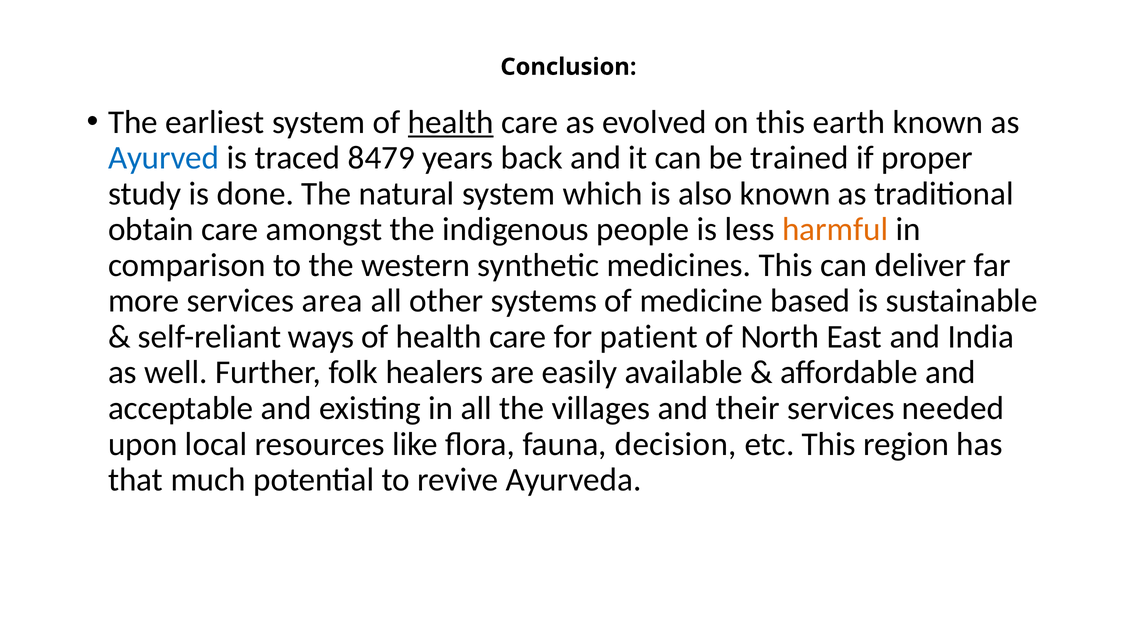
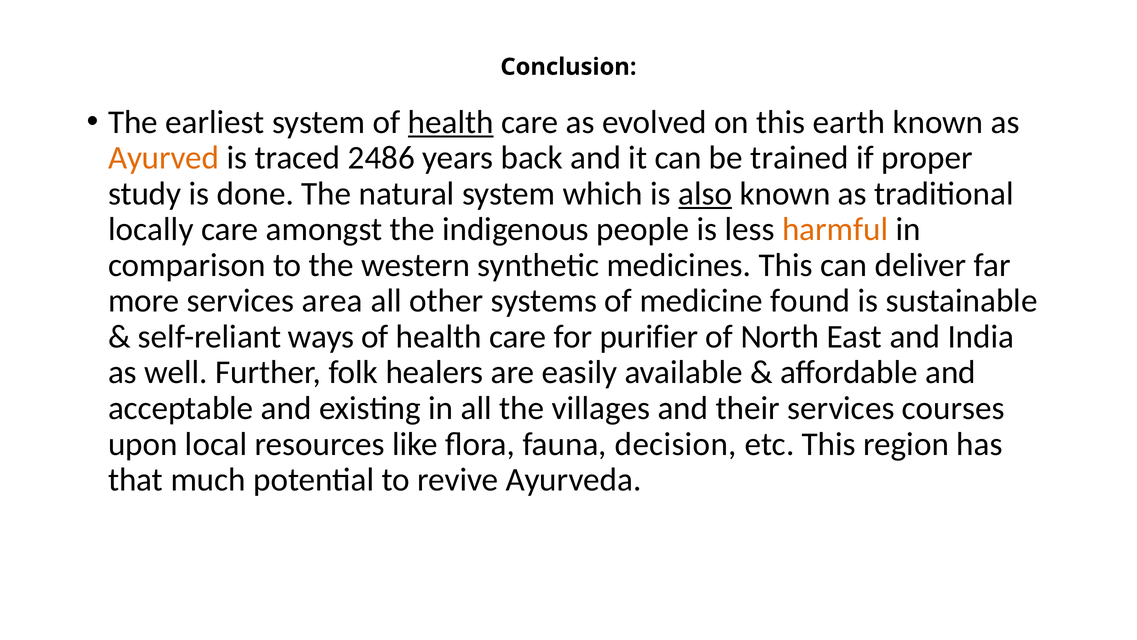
Ayurved colour: blue -> orange (164, 158)
8479: 8479 -> 2486 (381, 158)
also underline: none -> present (705, 194)
obtain: obtain -> locally (151, 229)
based: based -> found (810, 301)
patient: patient -> purifier (649, 337)
needed: needed -> courses (953, 408)
